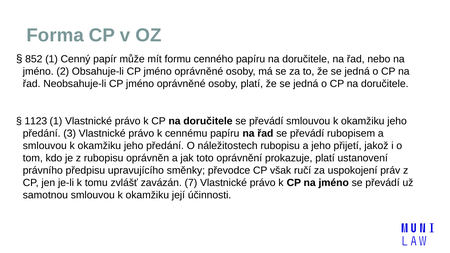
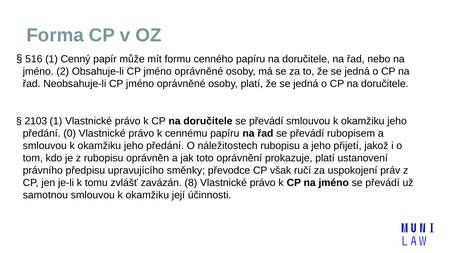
852: 852 -> 516 (34, 59)
1123: 1123 -> 2103 (36, 121)
3: 3 -> 0 (70, 133)
7: 7 -> 8 (191, 183)
